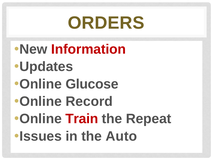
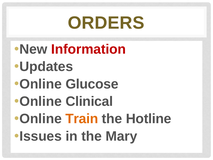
Record: Record -> Clinical (89, 101)
Train colour: red -> orange (82, 119)
Repeat: Repeat -> Hotline (149, 119)
Auto: Auto -> Mary (121, 136)
